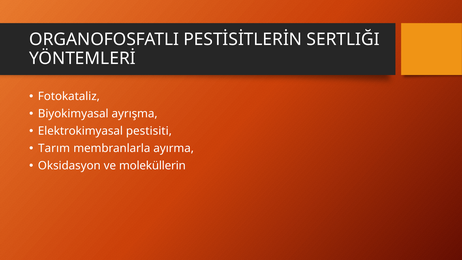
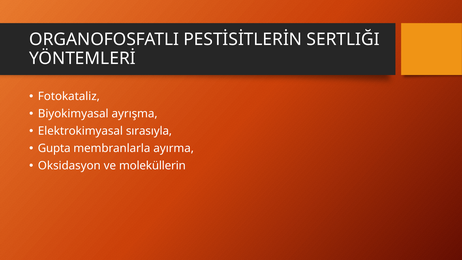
pestisiti: pestisiti -> sırasıyla (149, 131)
Tarım: Tarım -> Gupta (54, 148)
